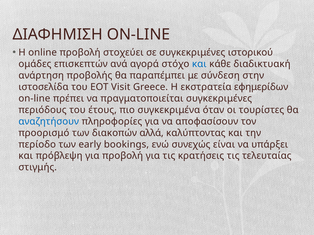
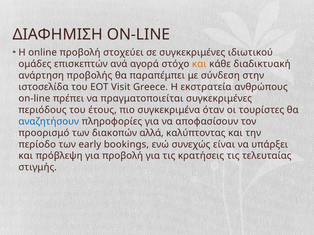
ιστορικού: ιστορικού -> ιδιωτικού (250, 53)
και colour: blue -> orange (199, 64)
εφημερίδων: εφημερίδων -> ανθρώπους (261, 87)
